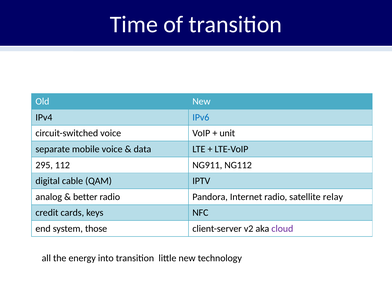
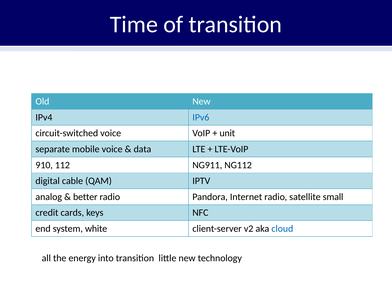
295: 295 -> 910 (44, 165)
relay: relay -> small (333, 197)
those: those -> white (96, 229)
cloud colour: purple -> blue (282, 229)
